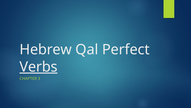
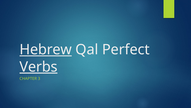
Hebrew underline: none -> present (46, 49)
